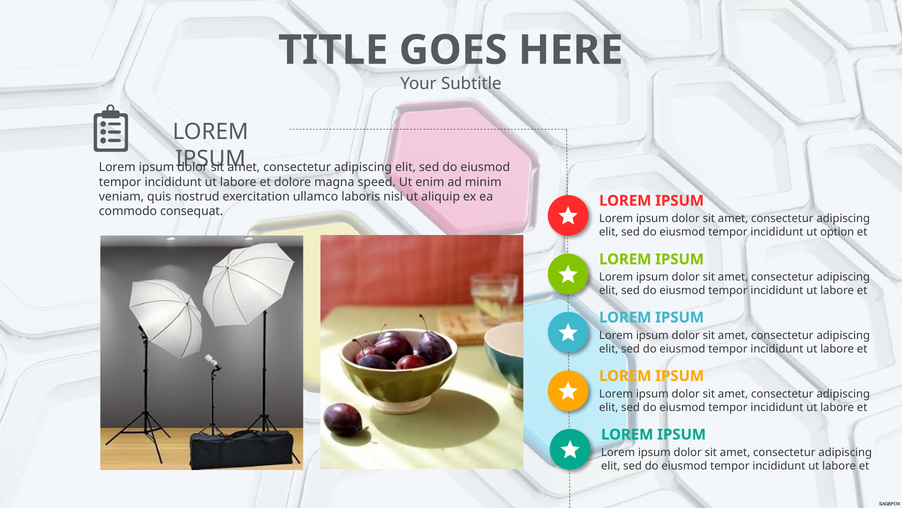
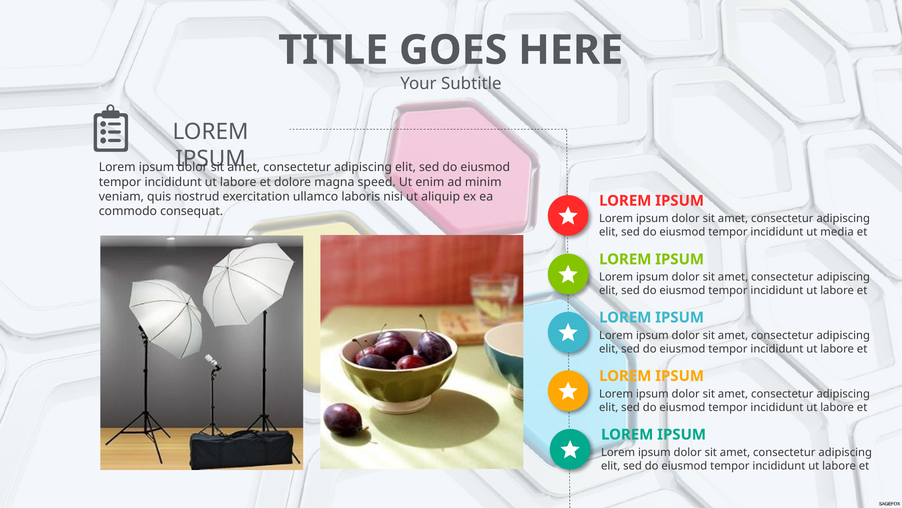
option: option -> media (837, 232)
